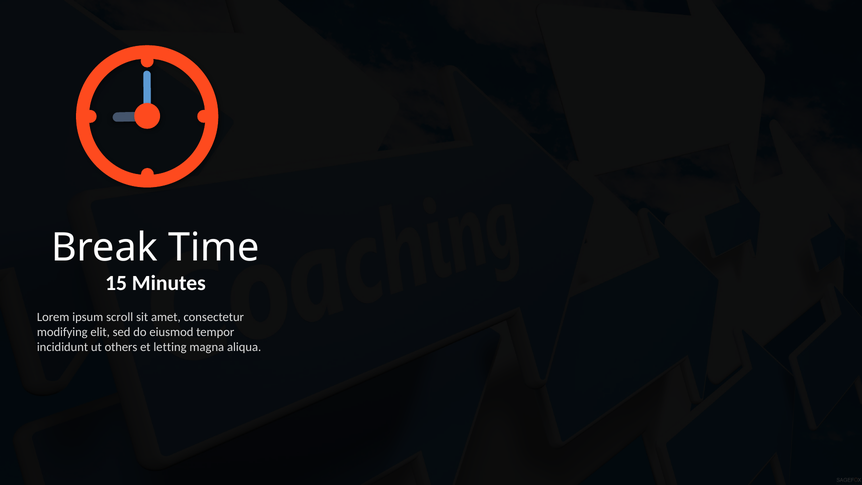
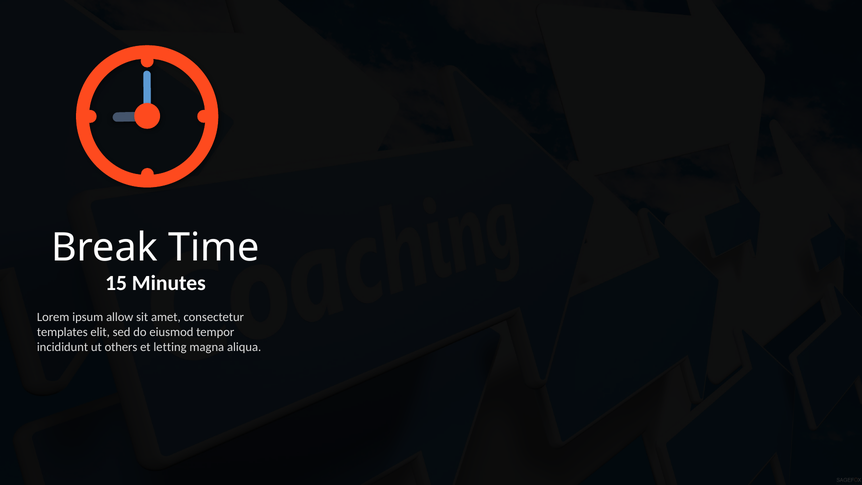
scroll: scroll -> allow (120, 317)
modifying: modifying -> templates (62, 332)
